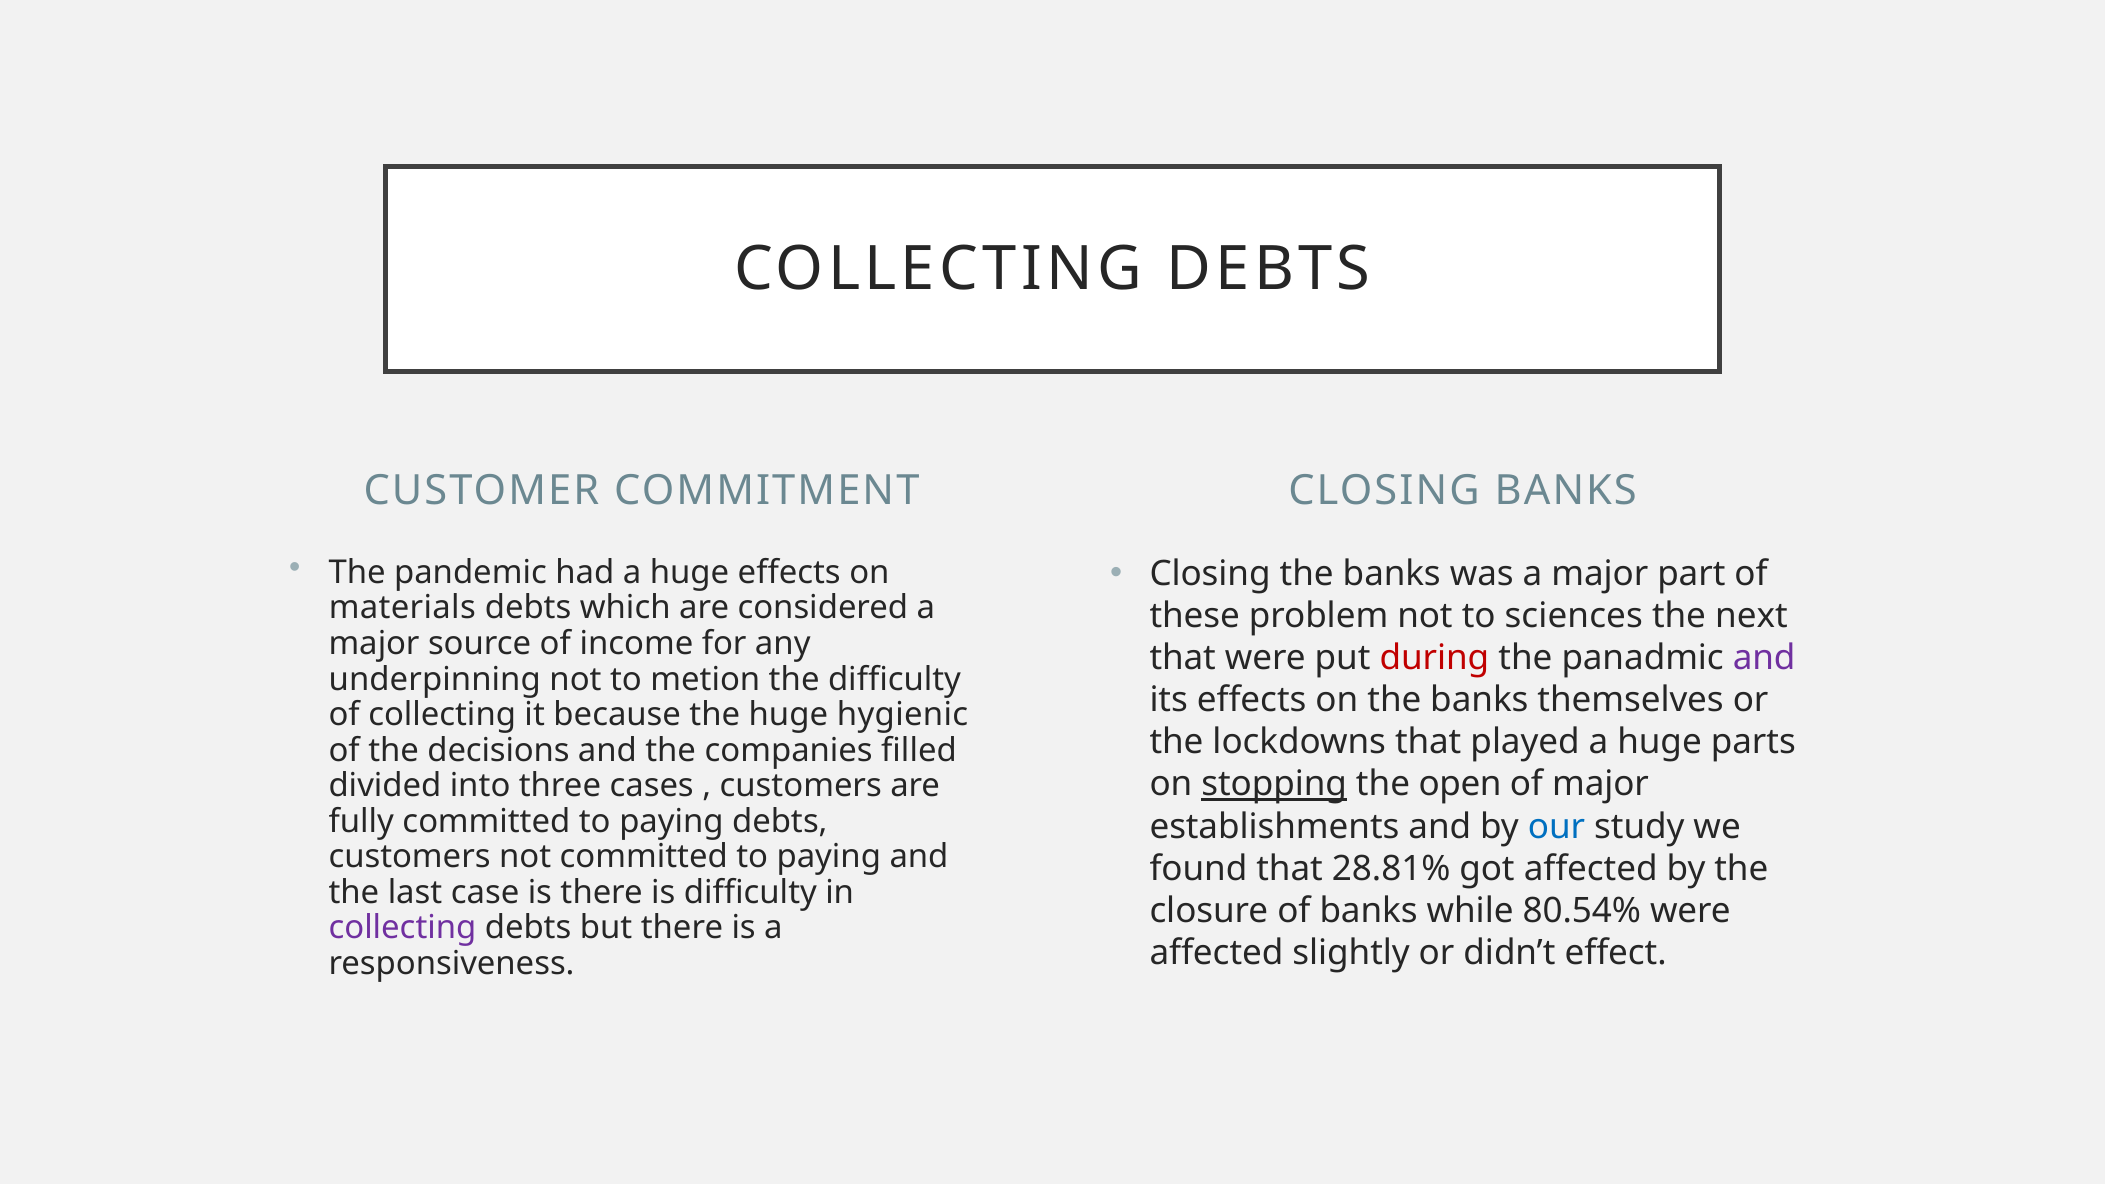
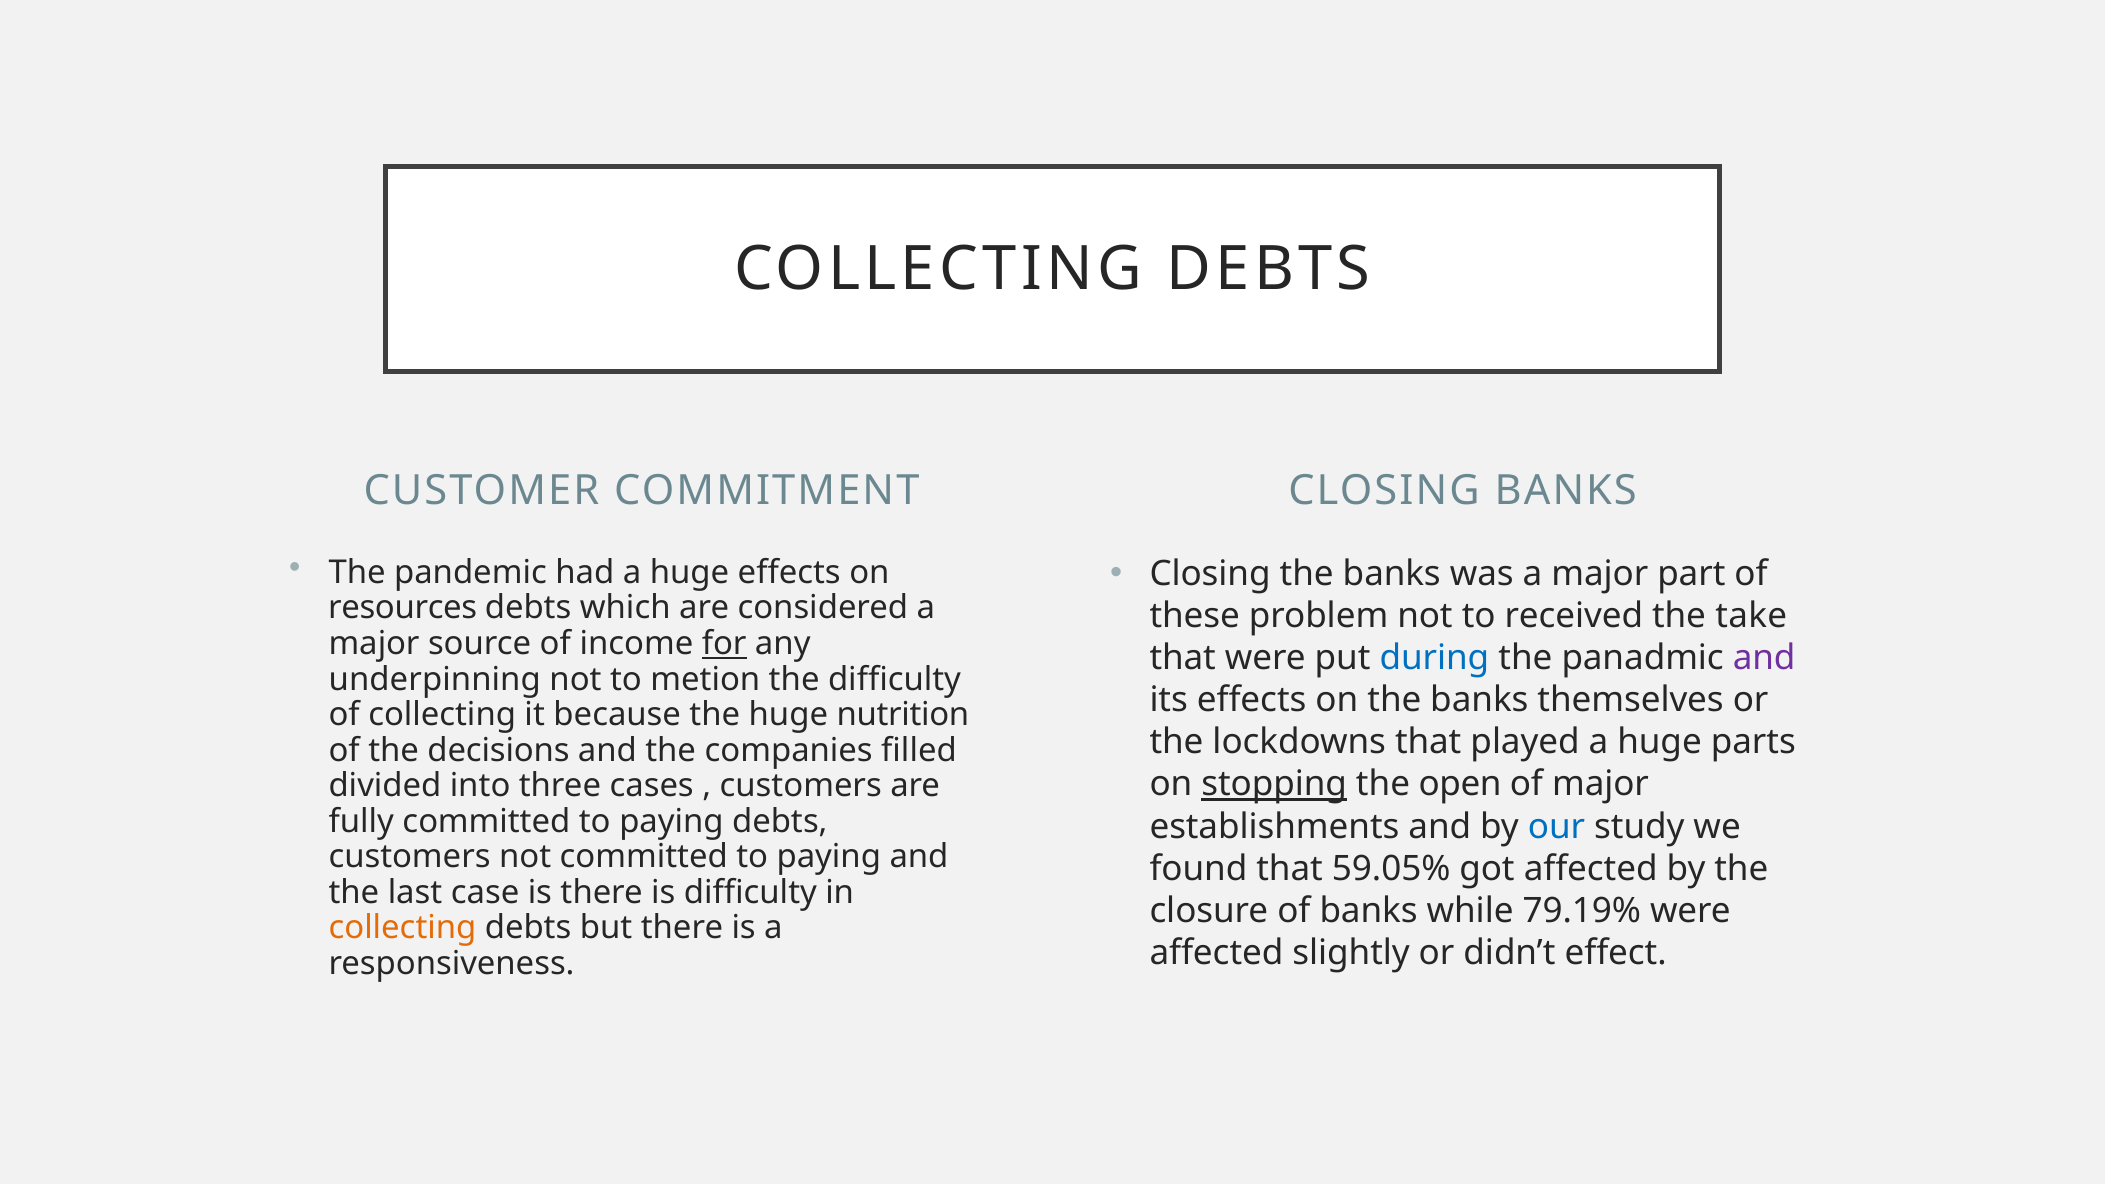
materials: materials -> resources (403, 608)
sciences: sciences -> received (1574, 616)
next: next -> take (1751, 616)
for underline: none -> present (724, 644)
during colour: red -> blue (1434, 658)
hygienic: hygienic -> nutrition (903, 715)
28.81%: 28.81% -> 59.05% (1391, 869)
80.54%: 80.54% -> 79.19% (1582, 911)
collecting colour: purple -> orange (402, 928)
